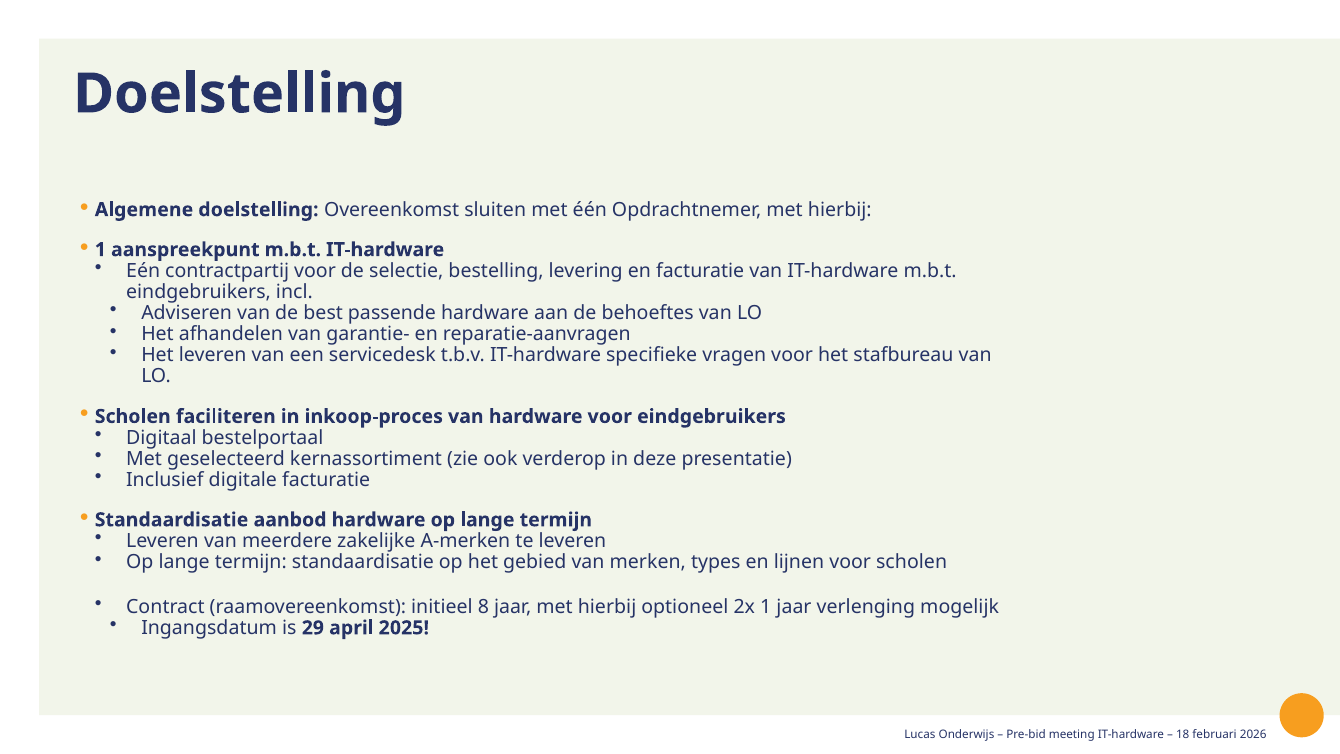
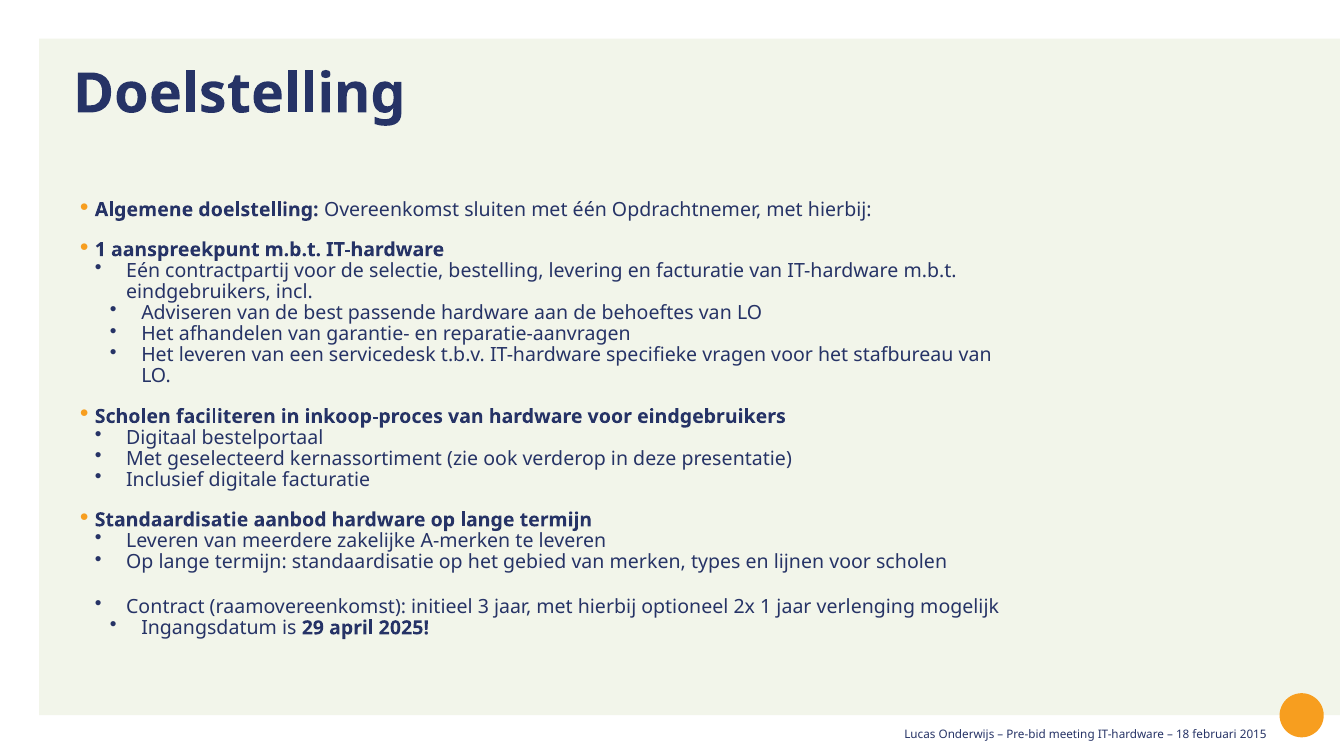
8: 8 -> 3 (483, 607)
2026: 2026 -> 2015 (1253, 734)
